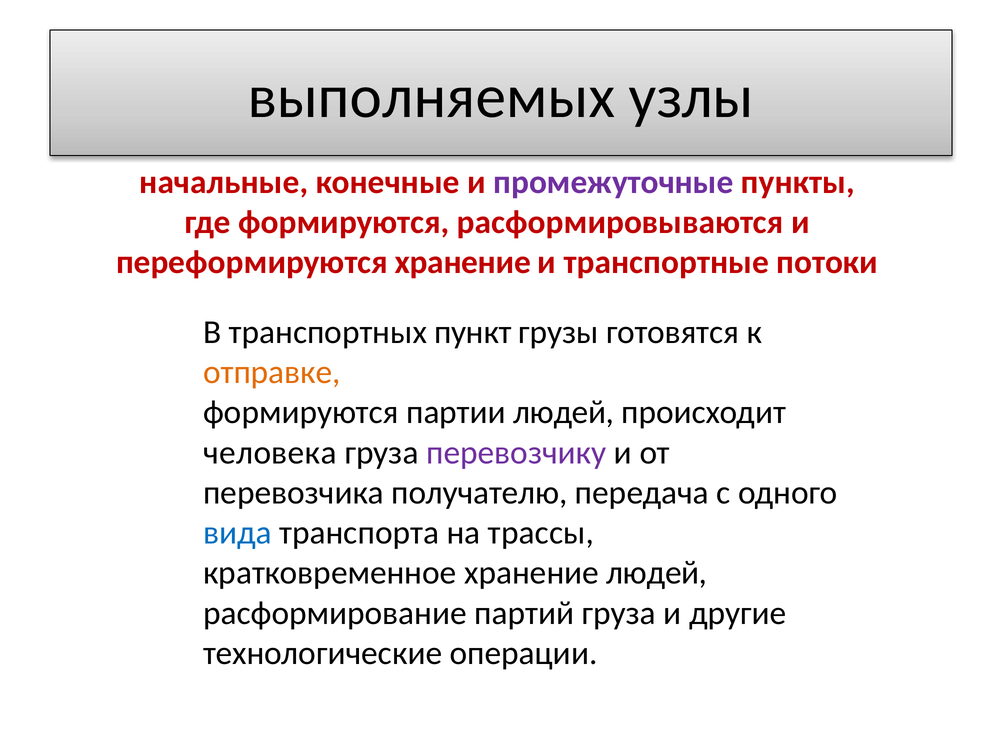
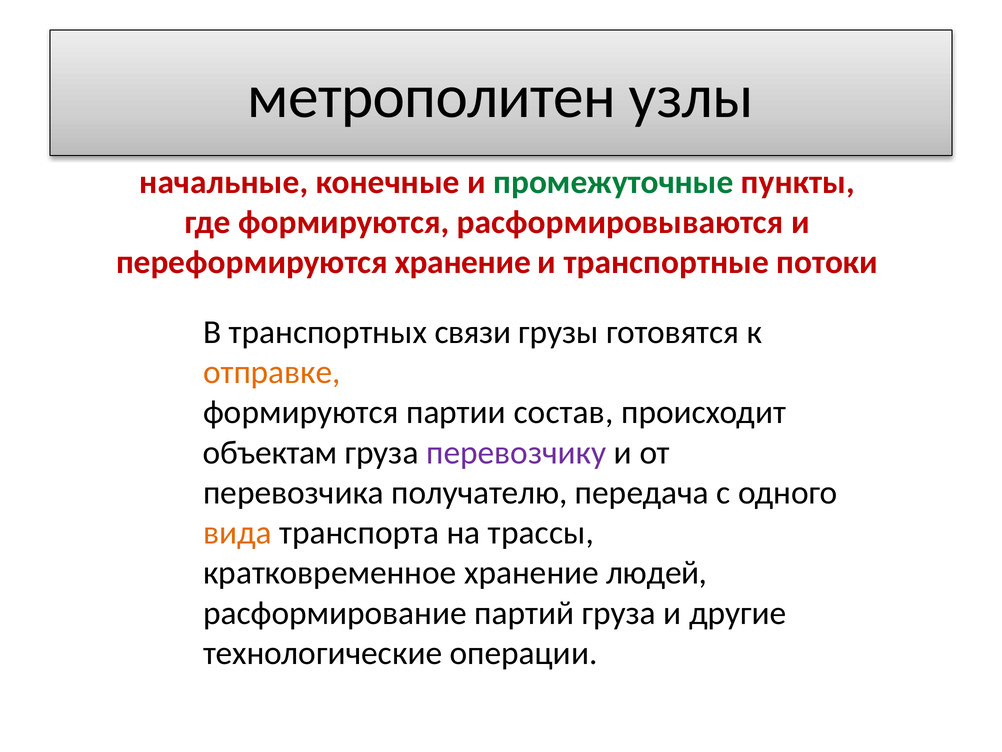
выполняемых: выполняемых -> метрополитен (432, 97)
промежуточные colour: purple -> green (613, 182)
пункт: пункт -> связи (473, 332)
партии людей: людей -> состав (564, 412)
человека: человека -> объектам (270, 452)
вида colour: blue -> orange (237, 532)
